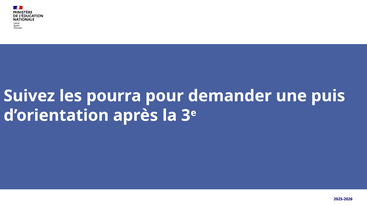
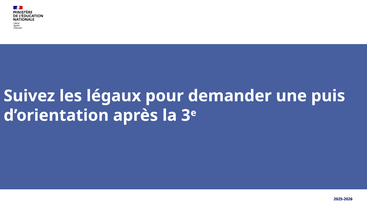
pourra: pourra -> légaux (114, 96)
